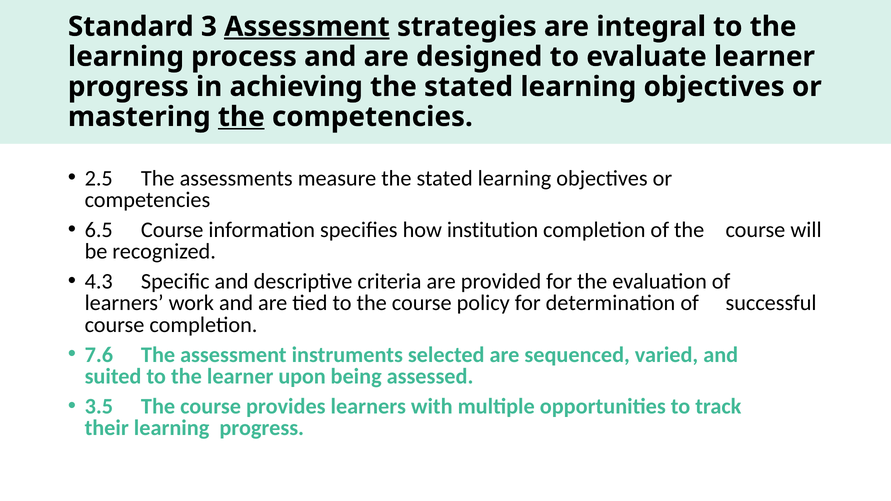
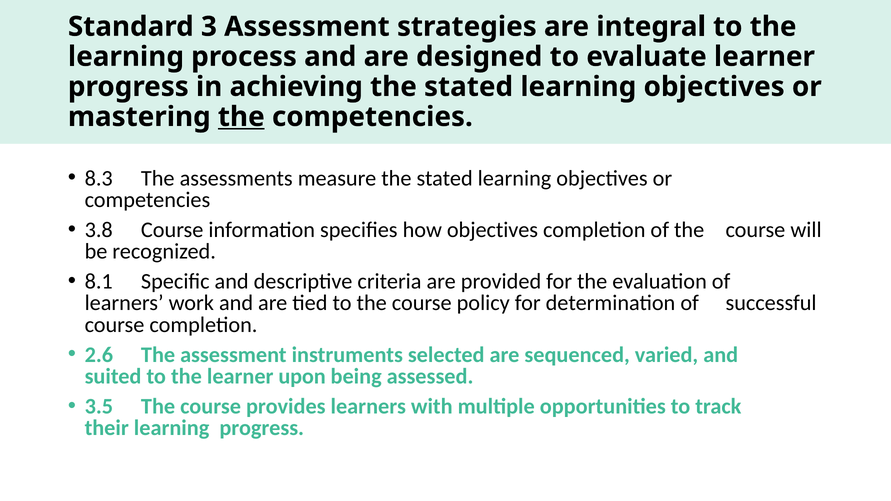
Assessment underline: present -> none (307, 27)
2.5: 2.5 -> 8.3 (99, 178)
6.5: 6.5 -> 3.8 (99, 230)
how institution: institution -> objectives (493, 230)
4.3: 4.3 -> 8.1 (99, 282)
7.6: 7.6 -> 2.6 (99, 355)
